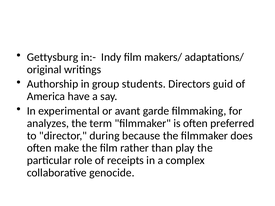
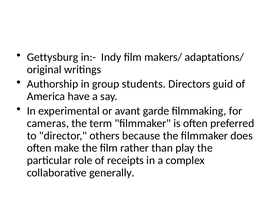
analyzes: analyzes -> cameras (48, 123)
during: during -> others (105, 136)
genocide: genocide -> generally (112, 173)
